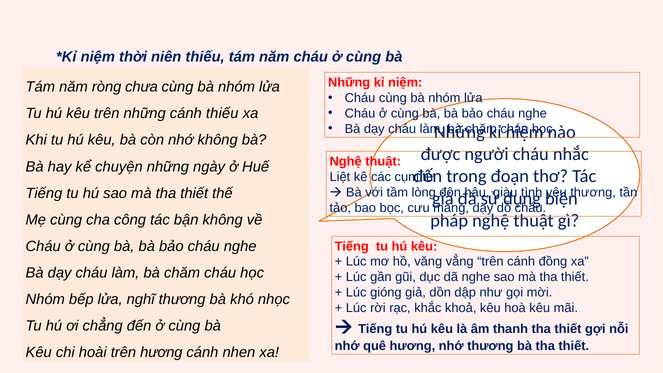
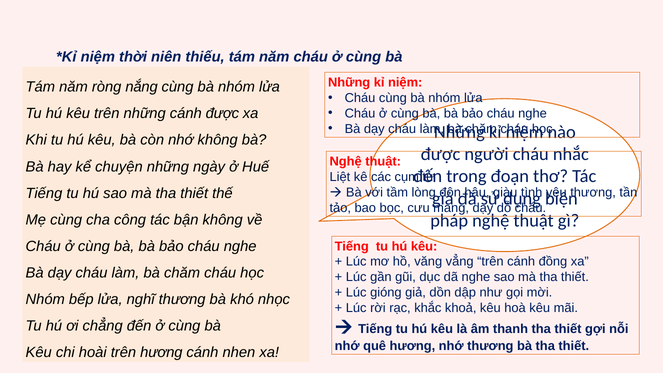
chưa: chưa -> nắng (142, 87)
cánh thiếu: thiếu -> được (222, 114)
